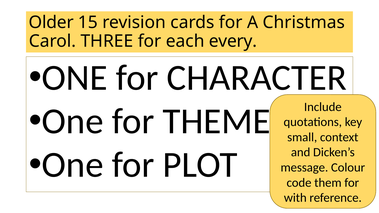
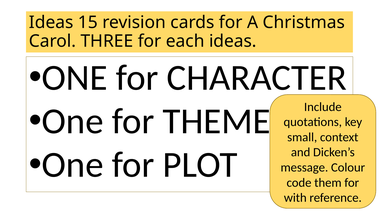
Older: Older -> Ideas (51, 22)
each every: every -> ideas (233, 41)
